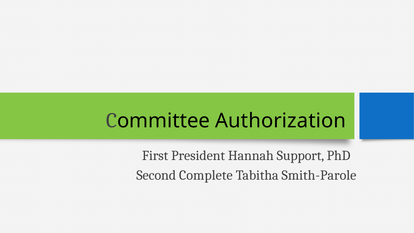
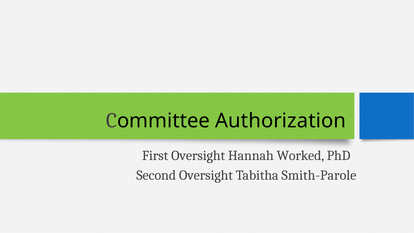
First President: President -> Oversight (198, 155)
Support: Support -> Worked (300, 155)
Second Complete: Complete -> Oversight (206, 175)
